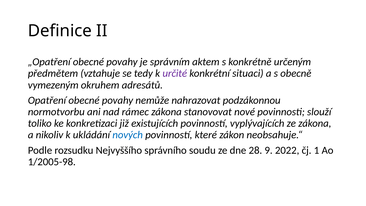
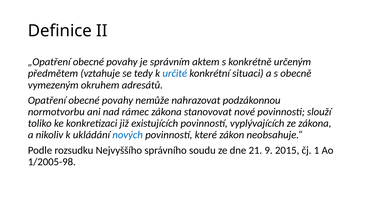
určité colour: purple -> blue (175, 73)
28: 28 -> 21 (255, 150)
2022: 2022 -> 2015 (287, 150)
